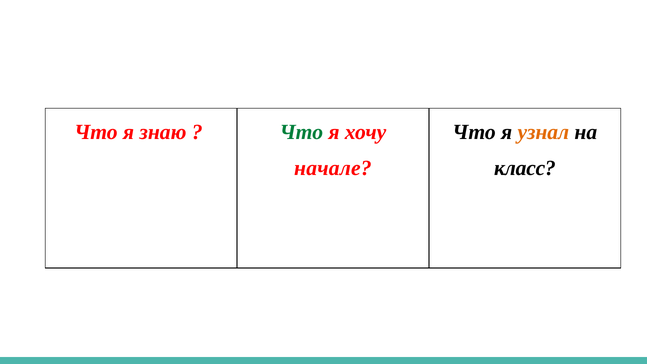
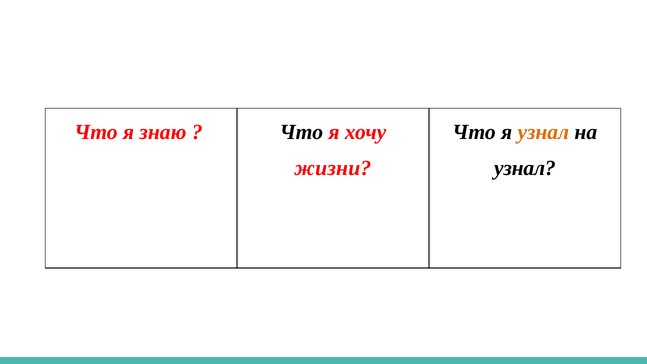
Что colour: green -> black (301, 132)
начале: начале -> жизни (333, 168)
класс: класс -> узнал (525, 168)
